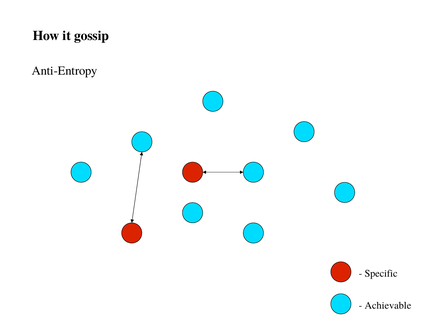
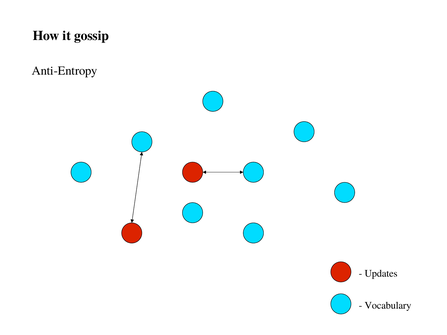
Specific: Specific -> Updates (381, 274)
Achievable: Achievable -> Vocabulary (388, 306)
